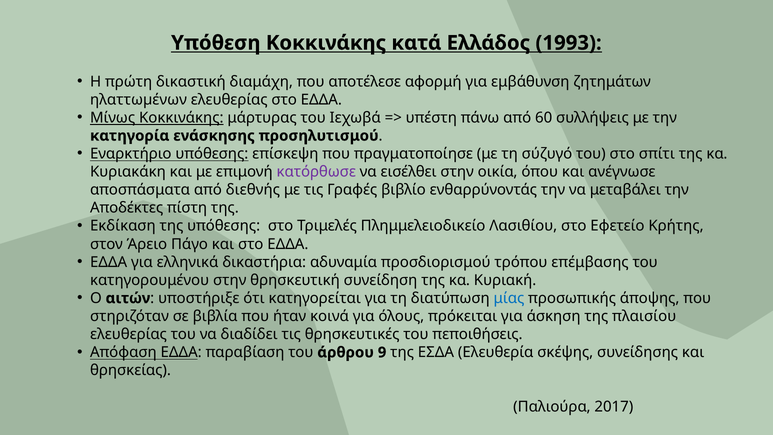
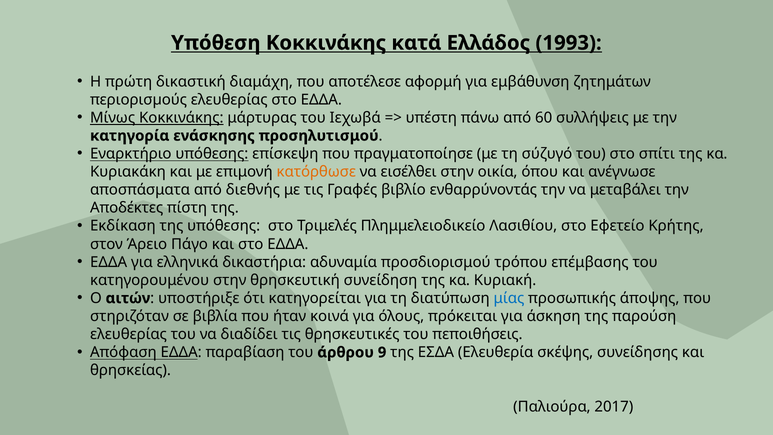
ηλαττωµένων: ηλαττωµένων -> περιορισµούς (139, 100)
κατόρθωσε colour: purple -> orange (316, 172)
πλαισίου: πλαισίου -> παρούση (644, 316)
